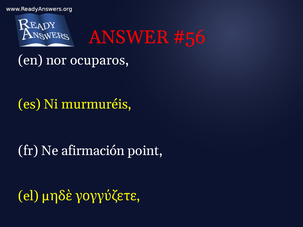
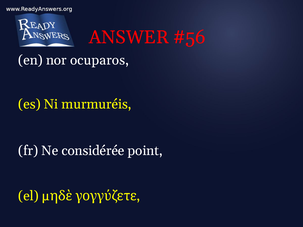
afirmación: afirmación -> considérée (93, 151)
